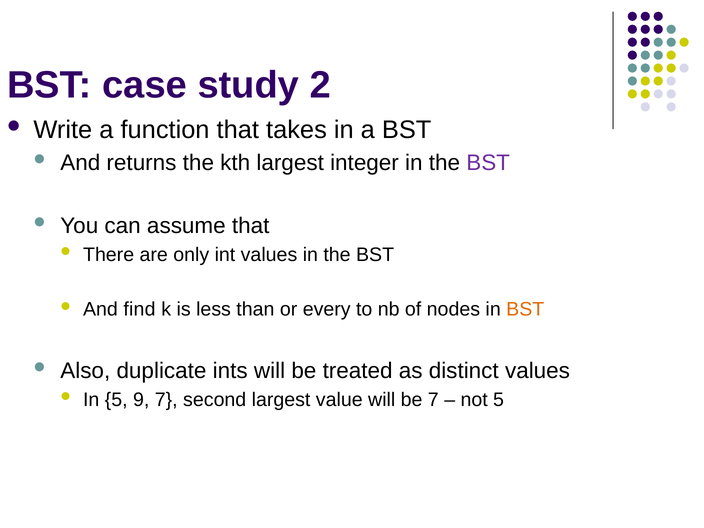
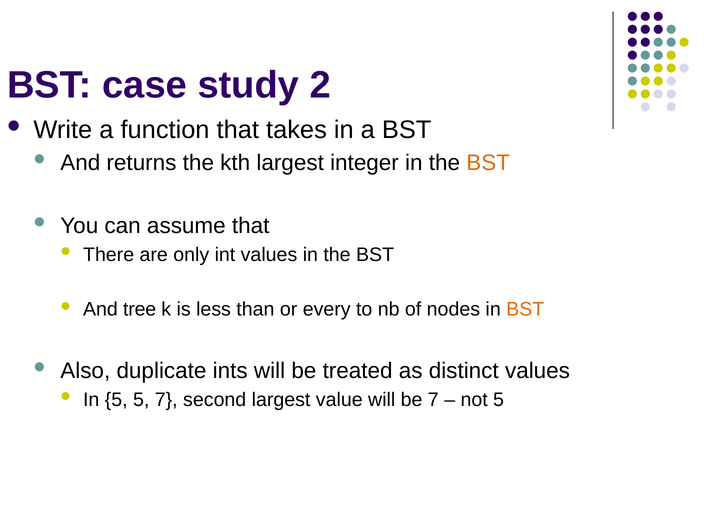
BST colour: purple -> orange (488, 163)
find: find -> tree (140, 309)
5 9: 9 -> 5 (141, 400)
